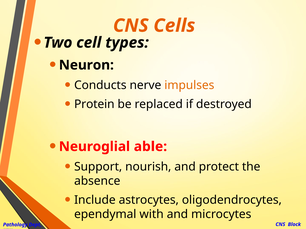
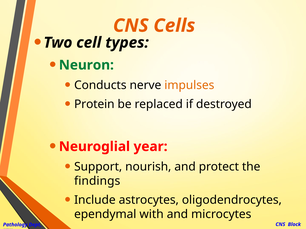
Neuron colour: black -> green (86, 65)
able: able -> year (151, 147)
absence: absence -> findings (97, 181)
